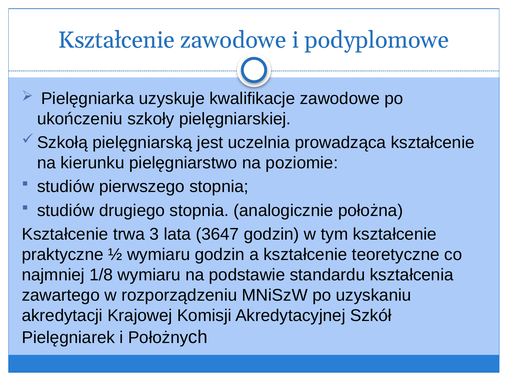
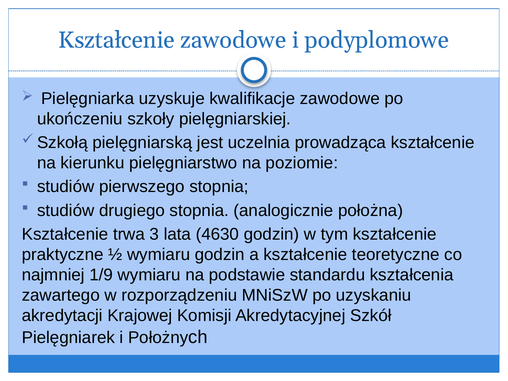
3647: 3647 -> 4630 (217, 234)
1/8: 1/8 -> 1/9 (101, 275)
